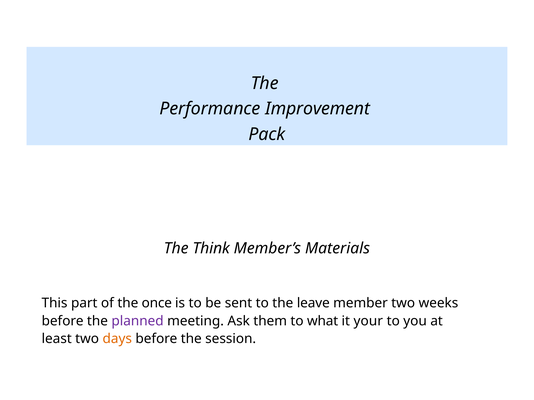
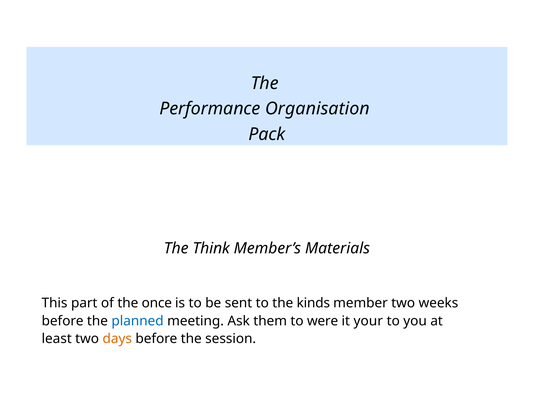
Improvement: Improvement -> Organisation (317, 109)
leave: leave -> kinds (313, 303)
planned colour: purple -> blue (138, 321)
what: what -> were (323, 321)
